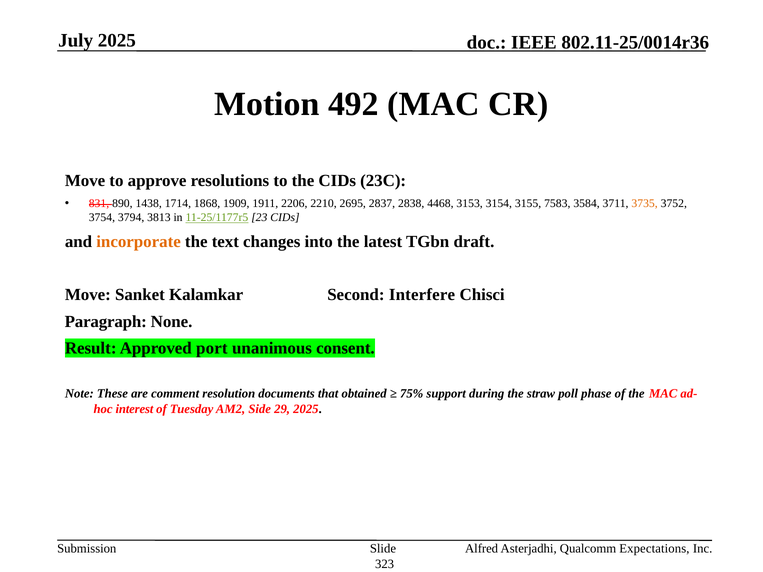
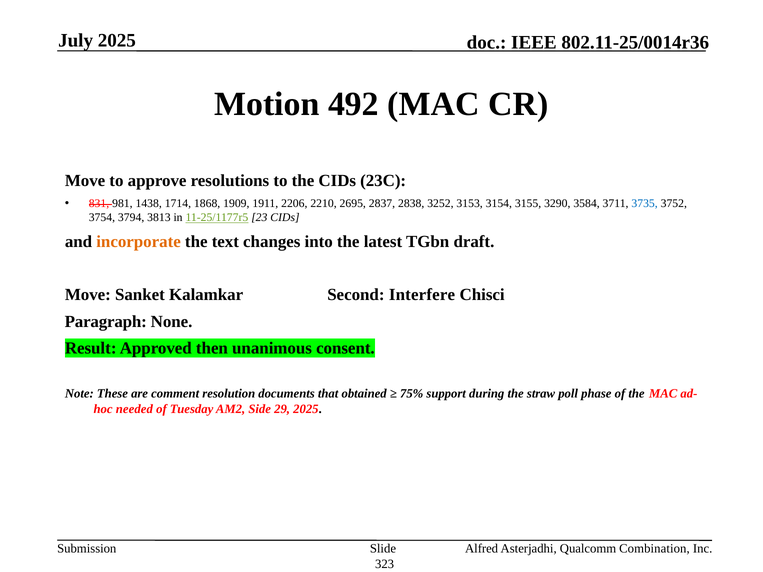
890: 890 -> 981 (122, 204)
4468: 4468 -> 3252 (440, 204)
7583: 7583 -> 3290 (557, 204)
3735 colour: orange -> blue (645, 204)
port: port -> then (212, 348)
interest: interest -> needed (134, 409)
Expectations: Expectations -> Combination (654, 549)
